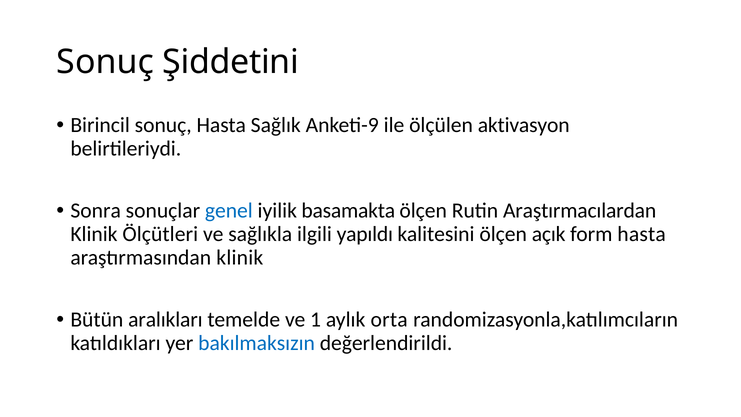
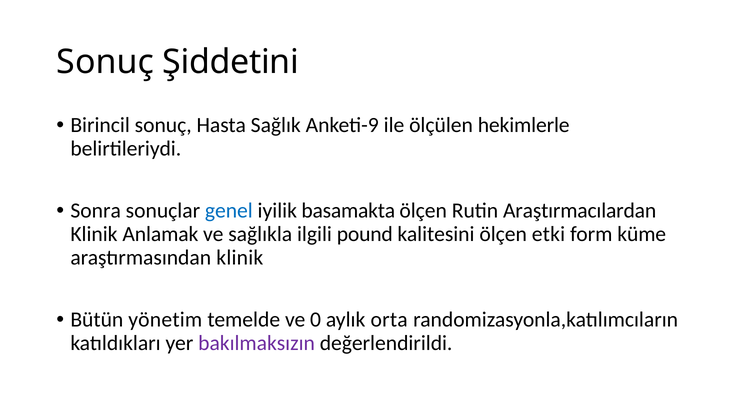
aktivasyon: aktivasyon -> hekimlerle (524, 125)
Ölçütleri: Ölçütleri -> Anlamak (160, 234)
yapıldı: yapıldı -> pound (365, 234)
açık: açık -> etki (548, 234)
form hasta: hasta -> küme (642, 234)
aralıkları: aralıkları -> yönetim (165, 320)
1: 1 -> 0 (316, 320)
bakılmaksızın colour: blue -> purple (257, 343)
